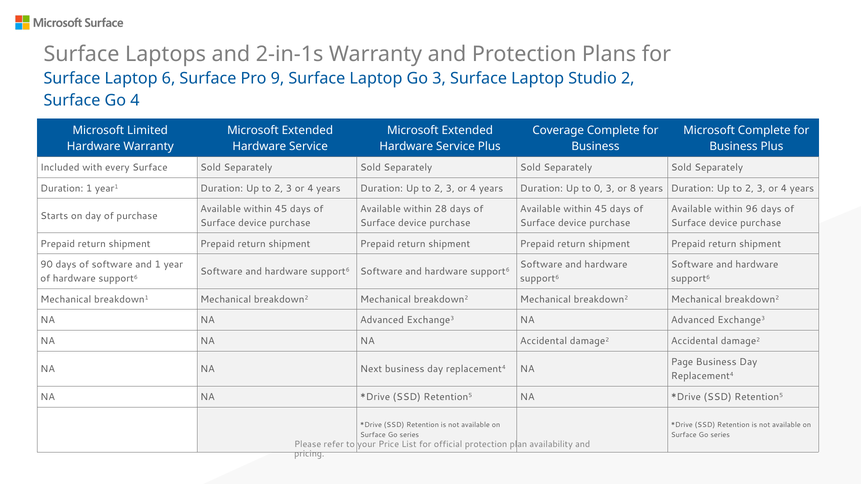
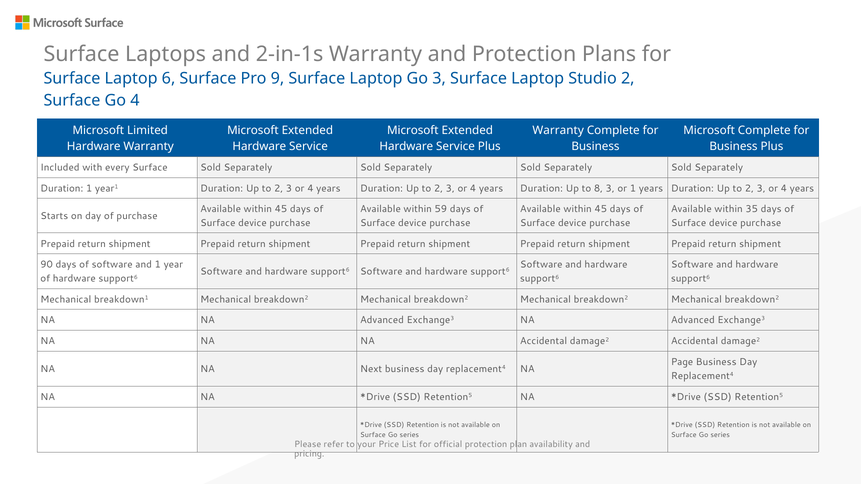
Coverage: Coverage -> Warranty (558, 131)
0: 0 -> 8 (598, 188)
or 8: 8 -> 1 (633, 188)
28: 28 -> 59 (441, 209)
96: 96 -> 35 (752, 209)
